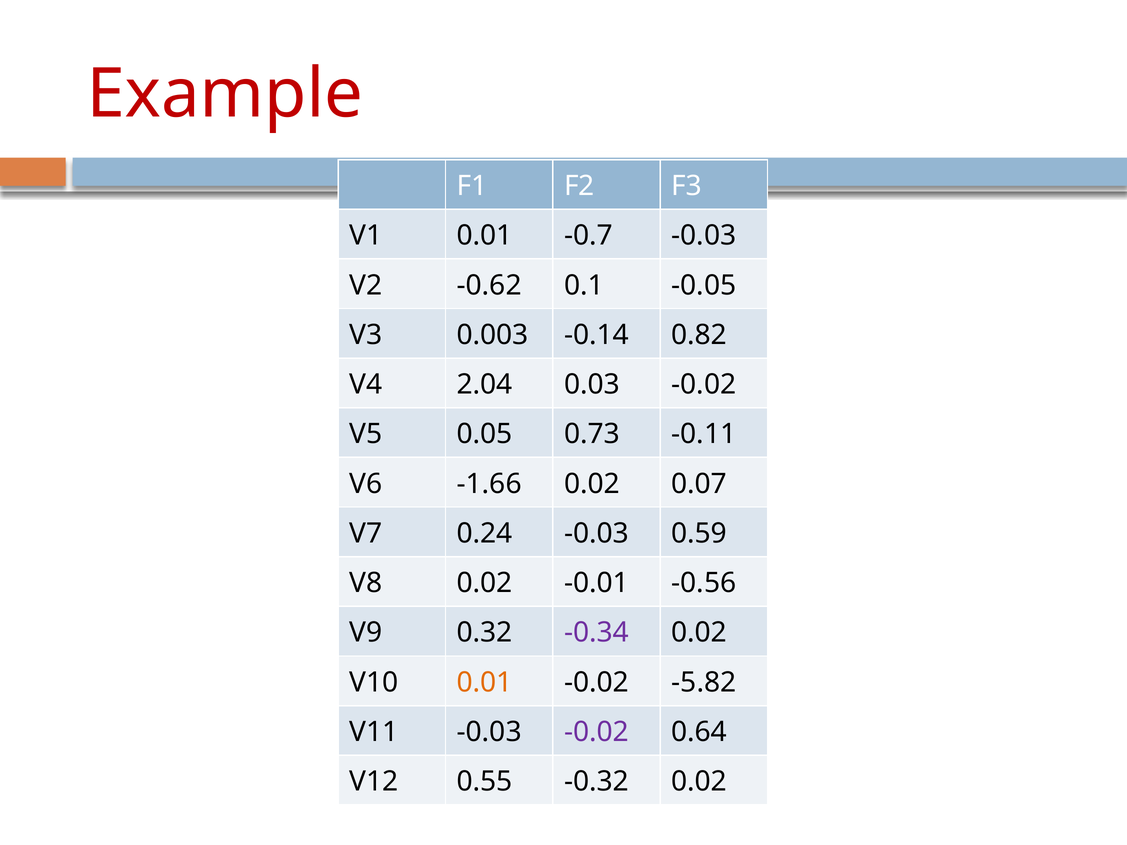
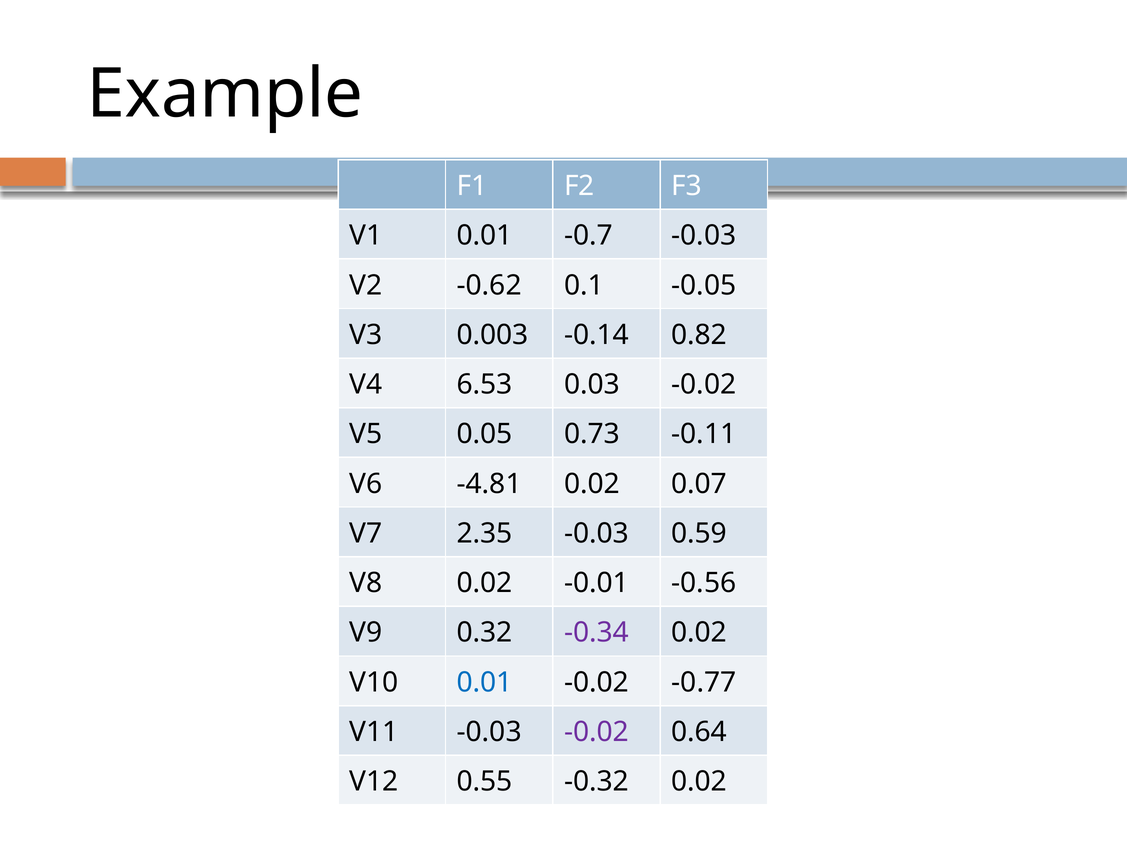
Example colour: red -> black (225, 94)
2.04: 2.04 -> 6.53 (485, 385)
-1.66: -1.66 -> -4.81 (489, 484)
0.24: 0.24 -> 2.35 (485, 534)
0.01 colour: orange -> blue (485, 683)
-5.82: -5.82 -> -0.77 (704, 683)
